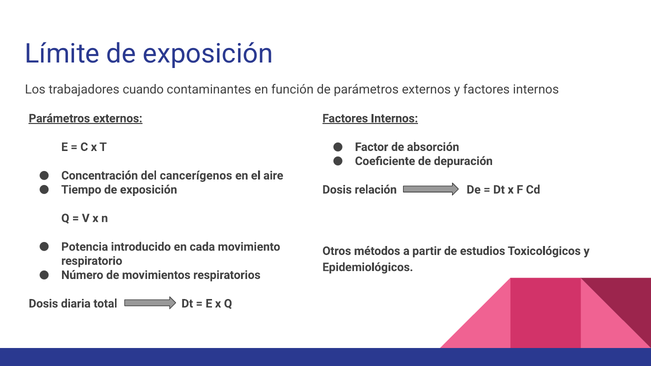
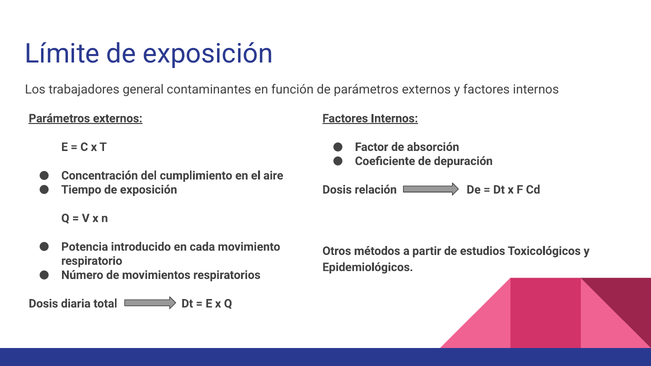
cuando: cuando -> general (143, 90)
cancerígenos: cancerígenos -> cumplimiento (196, 176)
